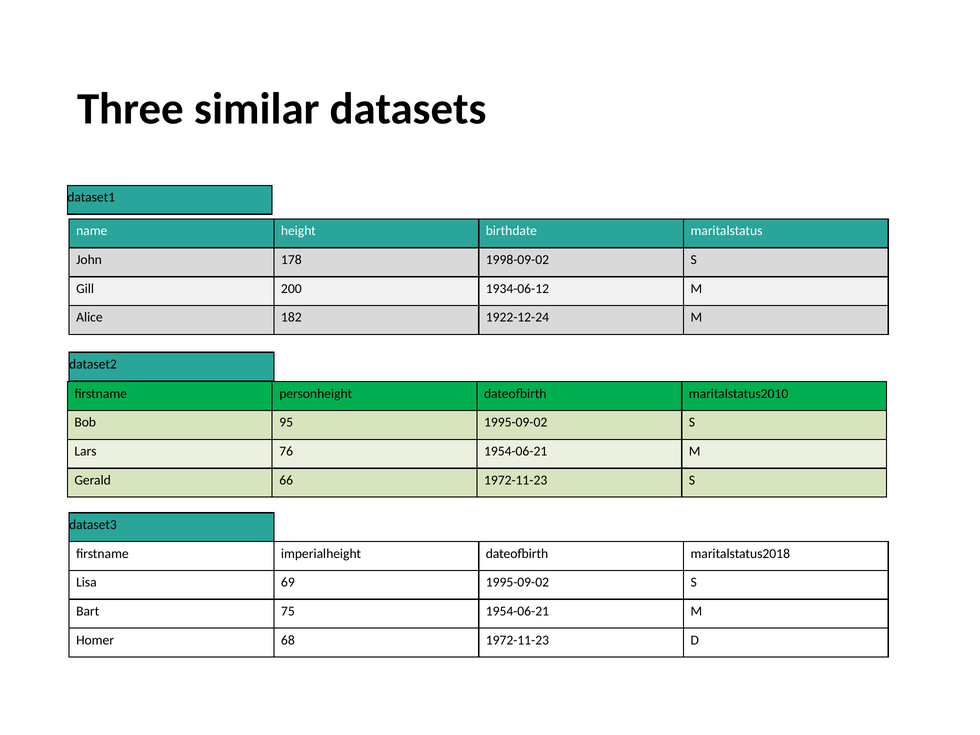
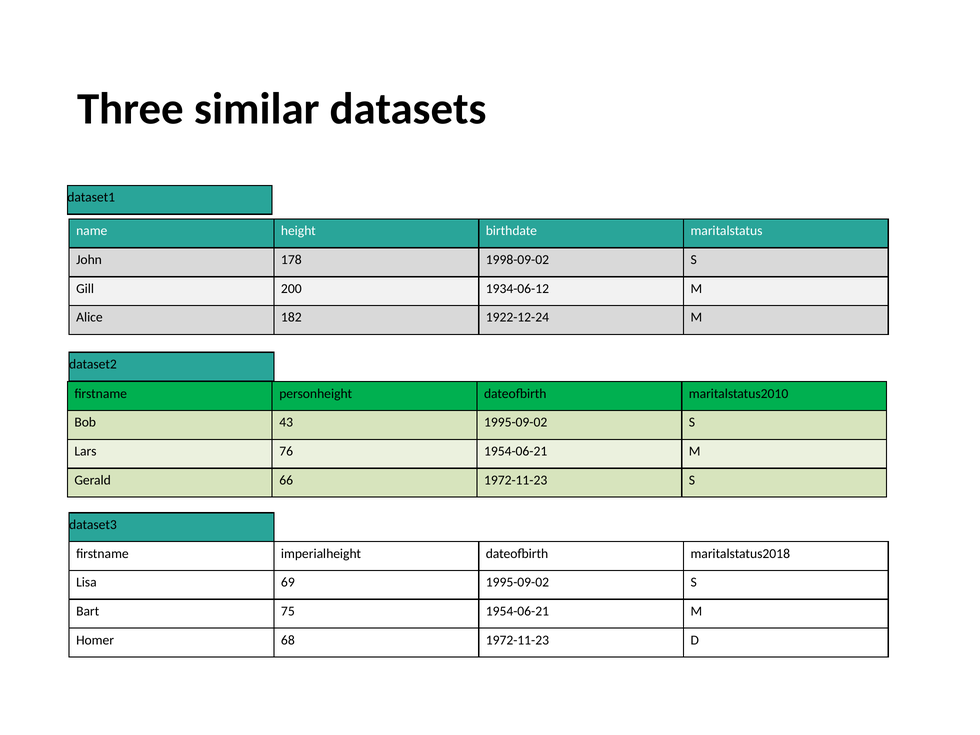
95: 95 -> 43 (286, 422)
